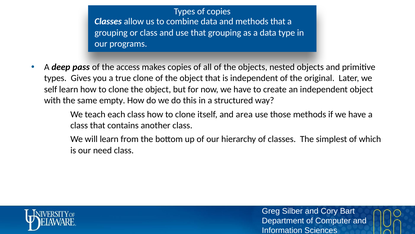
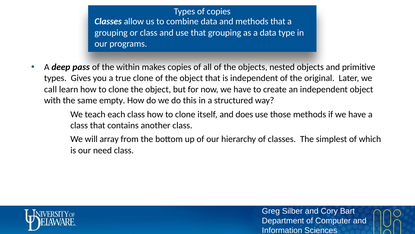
access: access -> within (128, 67)
self: self -> call (51, 89)
area: area -> does (244, 114)
will learn: learn -> array (109, 139)
